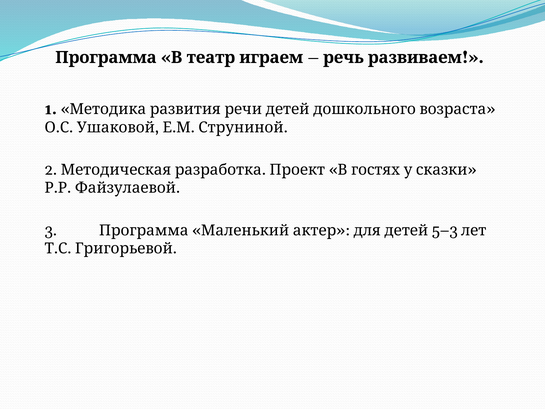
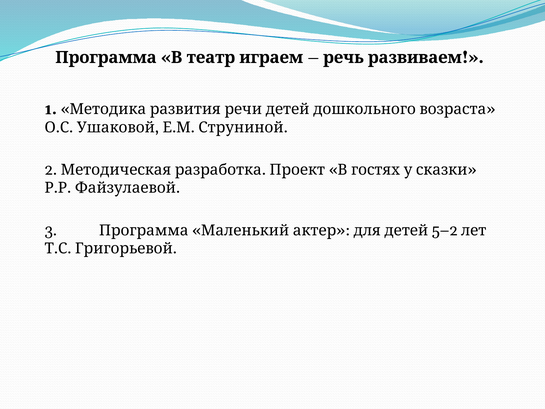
5–3: 5–3 -> 5–2 (445, 230)
